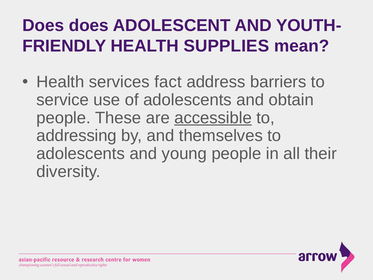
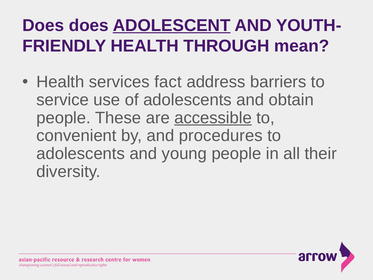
ADOLESCENT underline: none -> present (172, 25)
SUPPLIES: SUPPLIES -> THROUGH (226, 46)
addressing: addressing -> convenient (76, 136)
themselves: themselves -> procedures (221, 136)
